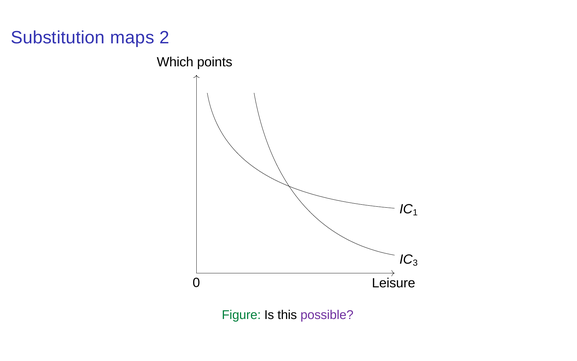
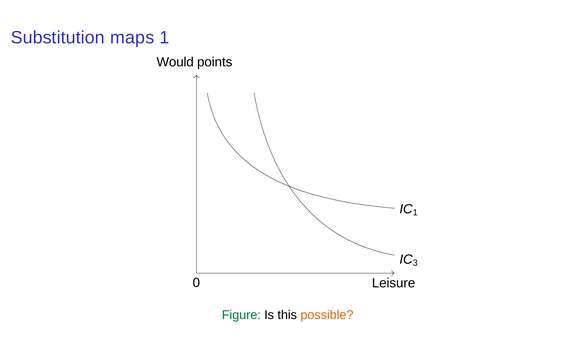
maps 2: 2 -> 1 (164, 38)
Which: Which -> Would (175, 62)
possible colour: purple -> orange (327, 315)
